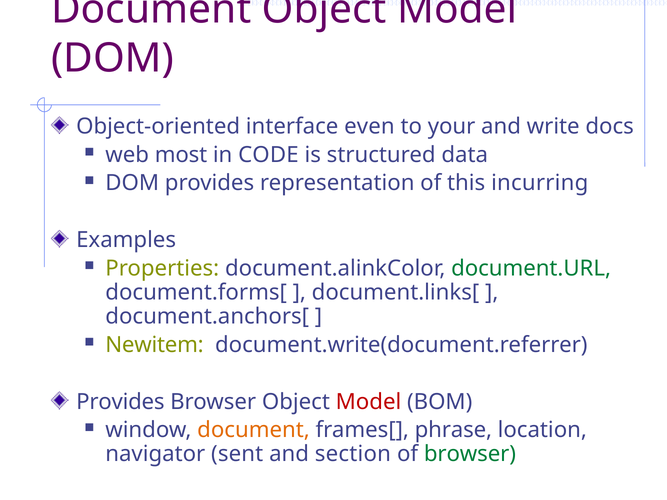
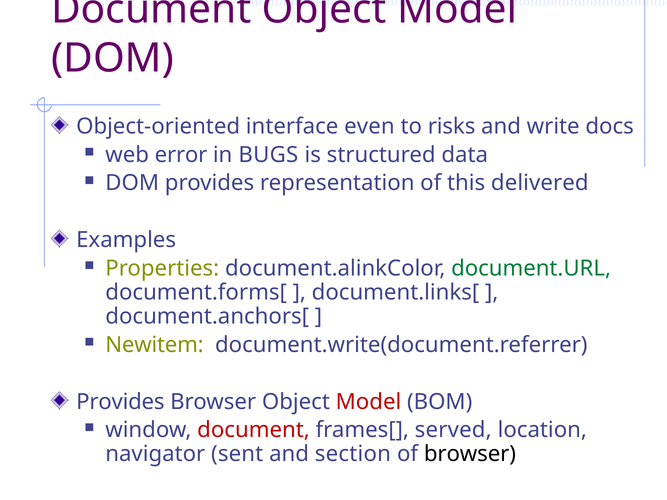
your: your -> risks (452, 126)
most: most -> error (181, 155)
CODE: CODE -> BUGS (268, 155)
incurring: incurring -> delivered (540, 183)
document colour: orange -> red (254, 430)
phrase: phrase -> served (453, 430)
browser colour: green -> black (470, 454)
